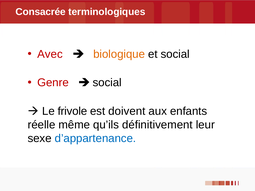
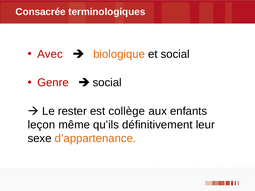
frivole: frivole -> rester (72, 111)
doivent: doivent -> collège (127, 111)
réelle: réelle -> leçon (41, 125)
d’appartenance colour: blue -> orange (95, 138)
